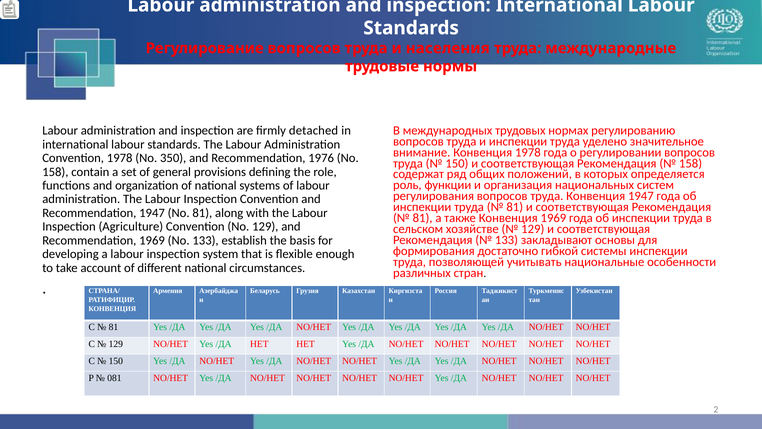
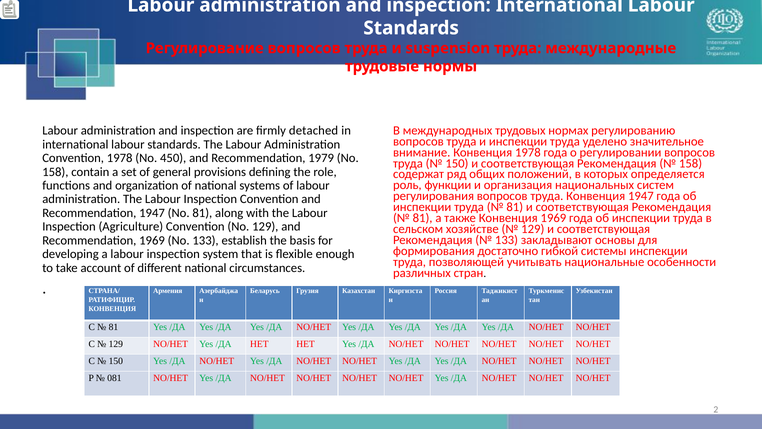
населения: населения -> suspension (448, 48)
350: 350 -> 450 (173, 158)
1976: 1976 -> 1979 (321, 158)
